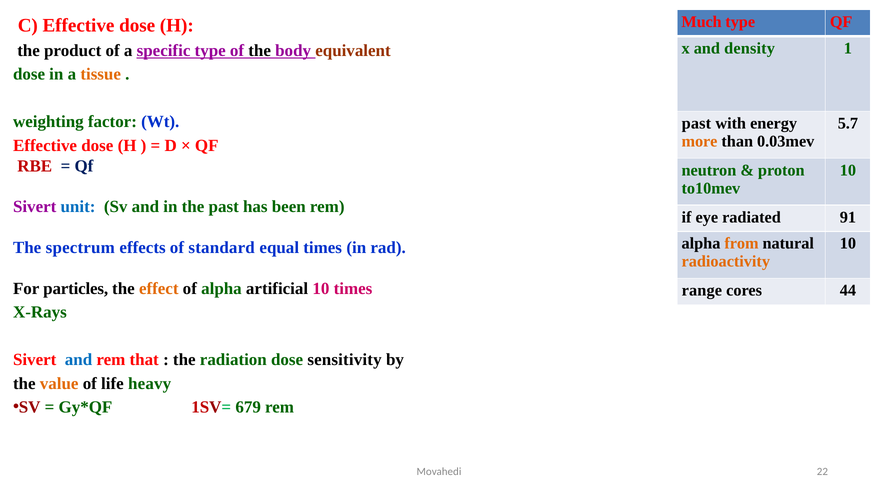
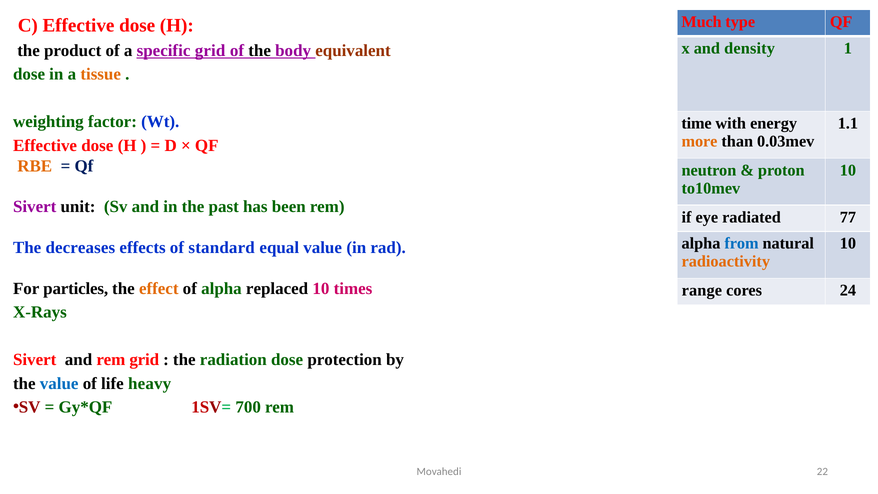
specific type: type -> grid (210, 51)
past: past -> time (697, 123)
5.7: 5.7 -> 1.1 (848, 123)
RBE colour: red -> orange (35, 166)
unit colour: blue -> black (78, 207)
91: 91 -> 77 (848, 217)
from colour: orange -> blue (742, 244)
spectrum: spectrum -> decreases (80, 248)
equal times: times -> value (323, 248)
artificial: artificial -> replaced (277, 288)
44: 44 -> 24 (848, 290)
and colour: blue -> black (79, 360)
rem that: that -> grid (144, 360)
sensitivity: sensitivity -> protection (345, 360)
value colour: orange -> blue (59, 383)
679: 679 -> 700 (248, 407)
